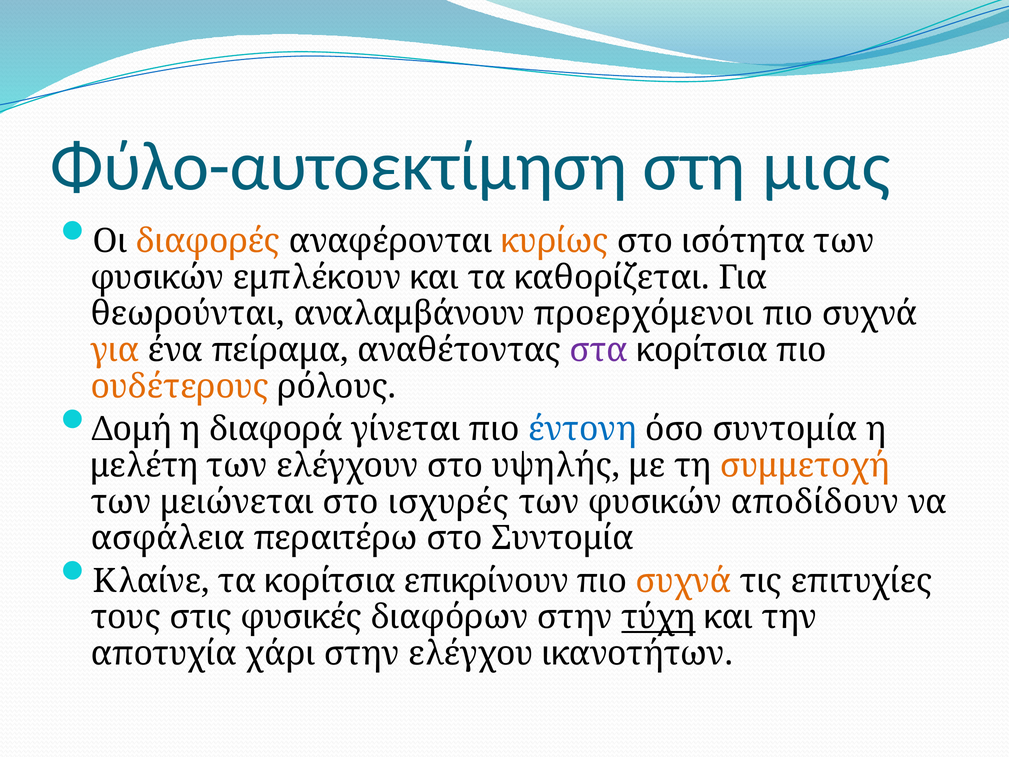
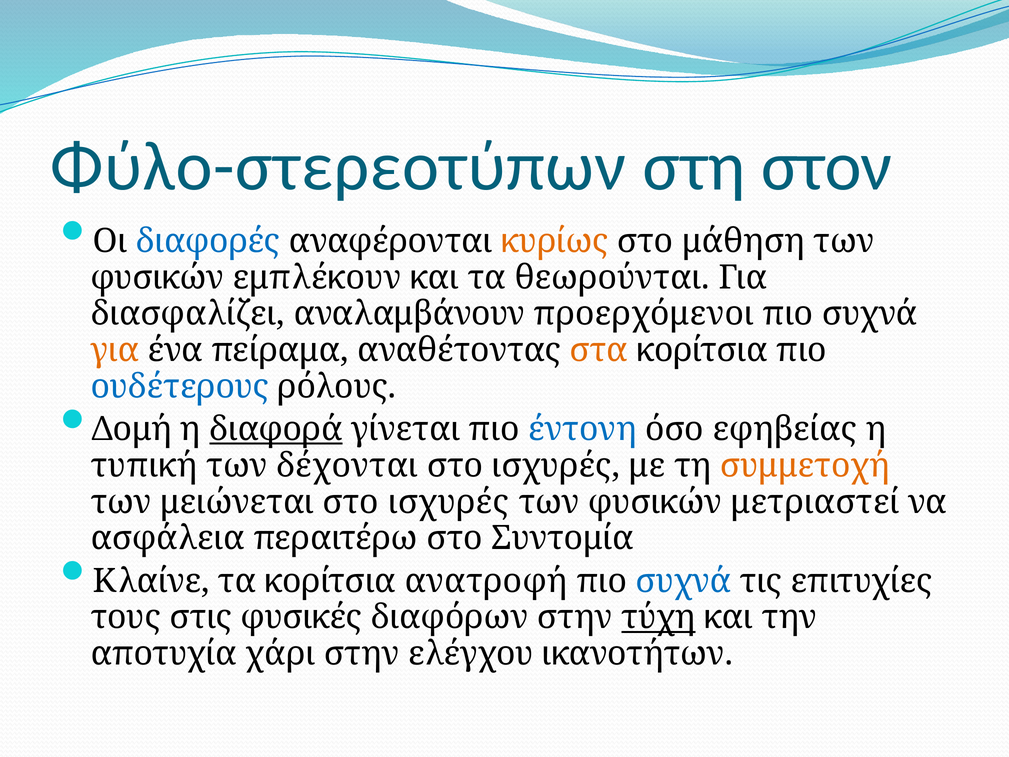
Φύλο-αυτοεκτίμηση: Φύλο-αυτοεκτίμηση -> Φύλο-στερεοτύπων (338, 167)
μιας: μιας -> στον (827, 167)
διαφορές colour: orange -> blue (208, 241)
ισότητα: ισότητα -> μάθηση (743, 241)
καθορίζεται: καθορίζεται -> θεωρούνται (612, 277)
θεωρούνται: θεωρούνται -> διασφαλίζει (188, 314)
στα colour: purple -> orange (599, 350)
ουδέτερους colour: orange -> blue (180, 386)
διαφορά underline: none -> present (276, 429)
όσο συντομία: συντομία -> εφηβείας (785, 429)
μελέτη: μελέτη -> τυπική (144, 465)
ελέγχουν: ελέγχουν -> δέχονται (347, 465)
υψηλής: υψηλής -> ισχυρές (556, 465)
αποδίδουν: αποδίδουν -> μετριαστεί (815, 502)
επικρίνουν: επικρίνουν -> ανατροφή (486, 581)
συχνά colour: orange -> blue (684, 581)
